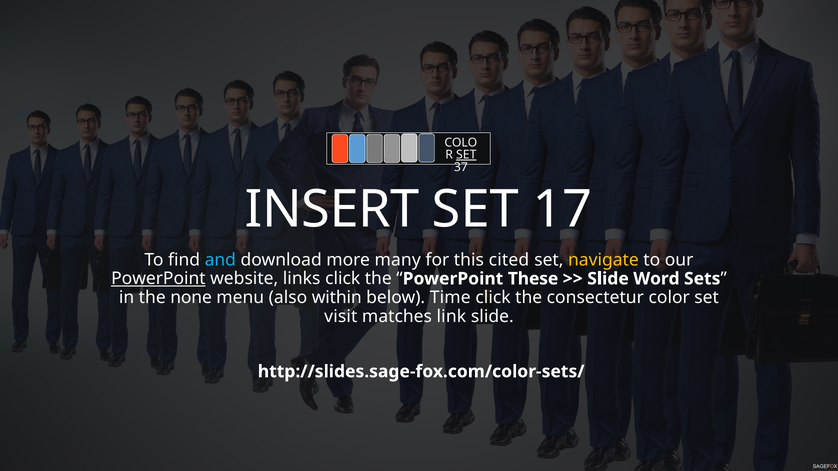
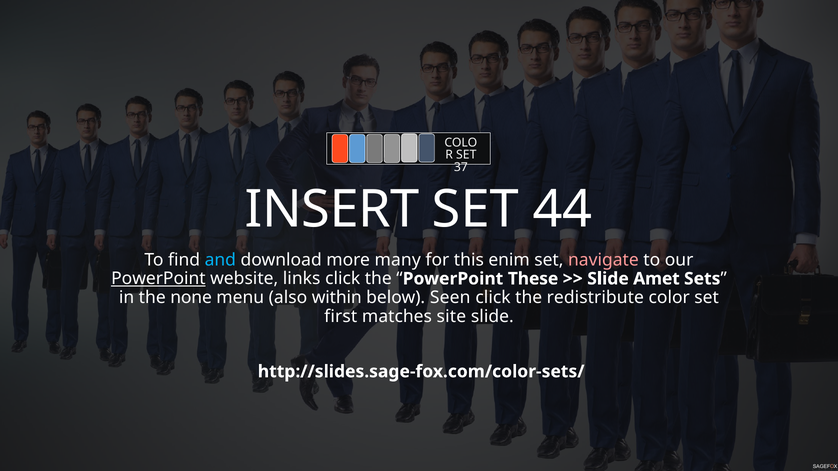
SET underline: present -> none (466, 155)
17: 17 -> 44 (562, 209)
cited: cited -> enim (509, 260)
navigate colour: yellow -> pink (603, 260)
Word: Word -> Amet (656, 279)
Time: Time -> Seen (450, 298)
consectetur: consectetur -> redistribute (595, 298)
visit: visit -> first (341, 317)
link: link -> site (451, 317)
